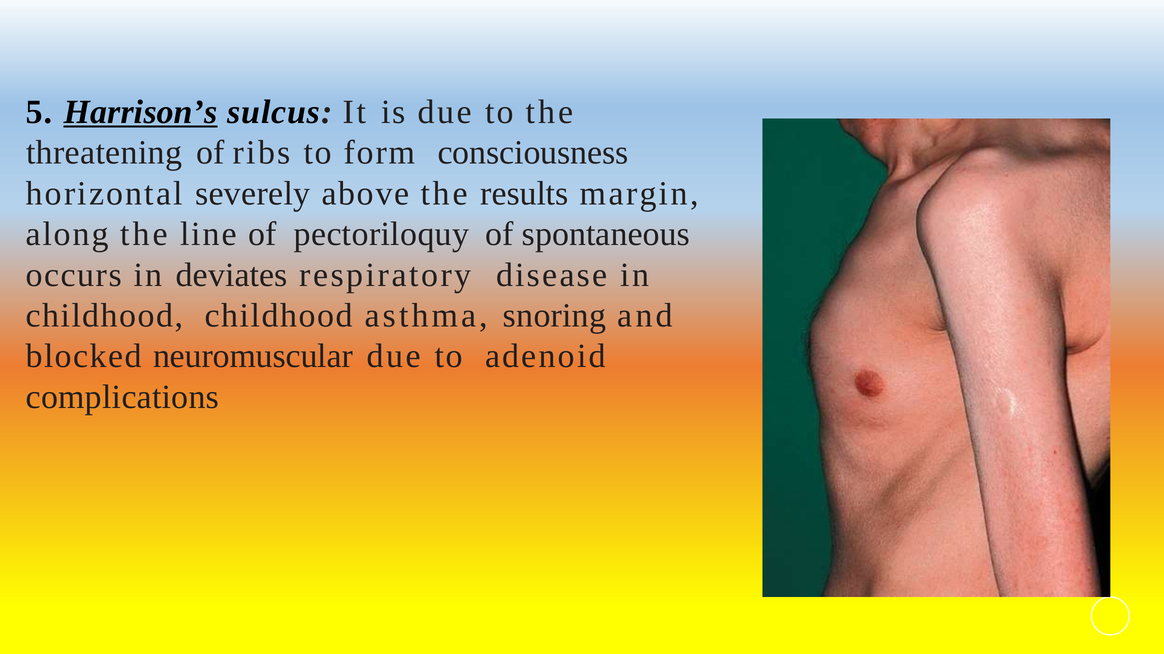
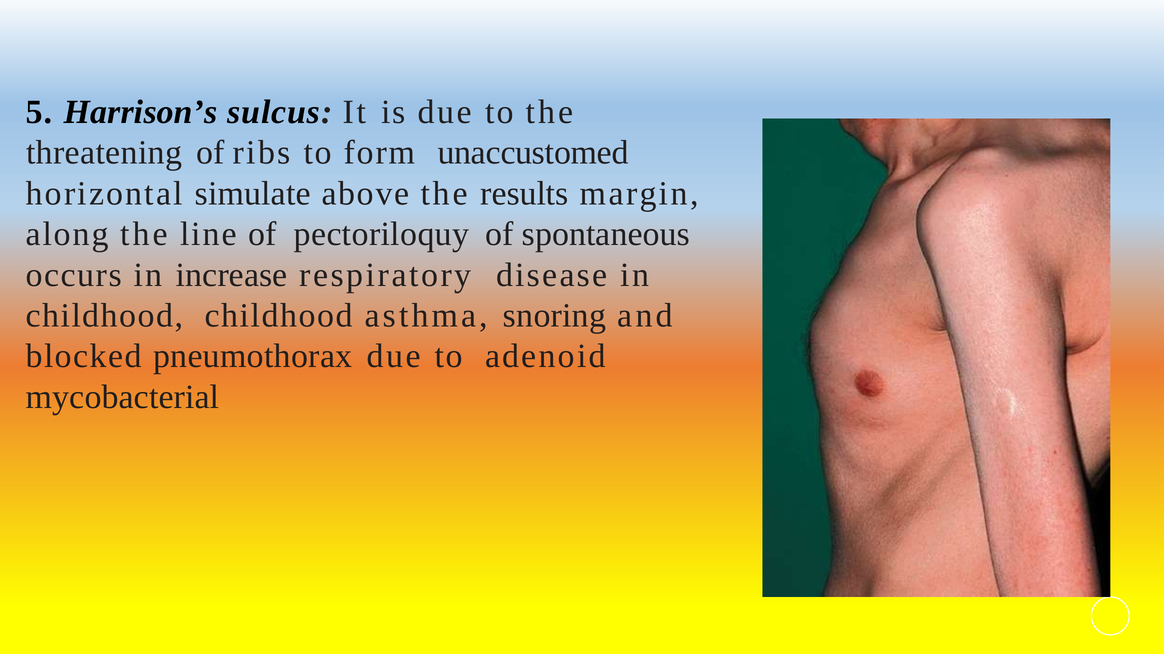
Harrison’s underline: present -> none (141, 112)
consciousness: consciousness -> unaccustomed (533, 153)
severely: severely -> simulate (253, 194)
deviates: deviates -> increase (232, 275)
neuromuscular: neuromuscular -> pneumothorax (253, 357)
complications: complications -> mycobacterial (123, 397)
